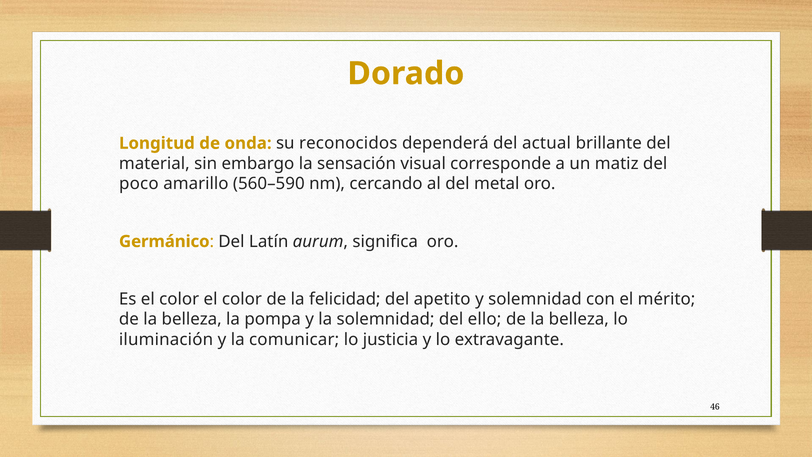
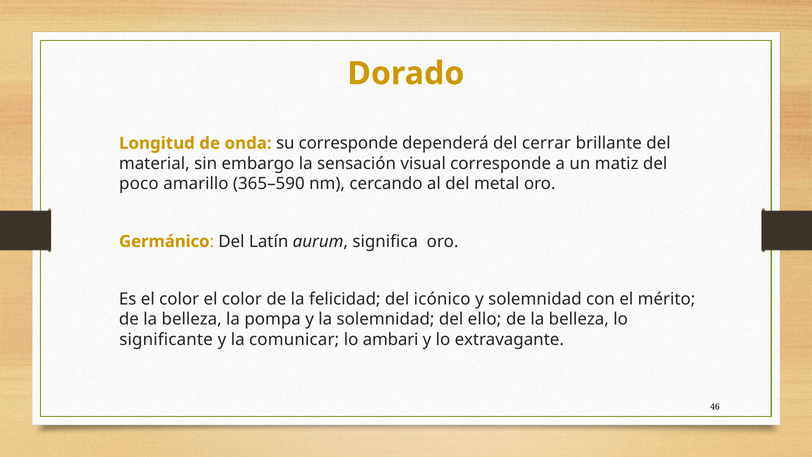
su reconocidos: reconocidos -> corresponde (348, 143)
actual: actual -> cerrar (546, 143)
560–590: 560–590 -> 365–590 (269, 184)
apetito: apetito -> icónico (442, 299)
iluminación: iluminación -> significante (166, 340)
justicia: justicia -> ambari (391, 340)
